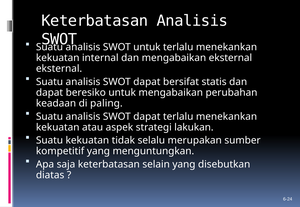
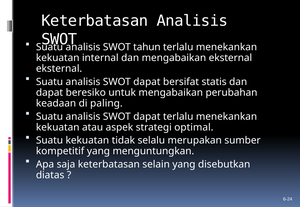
SWOT untuk: untuk -> tahun (147, 47)
lakukan: lakukan -> optimal (194, 128)
